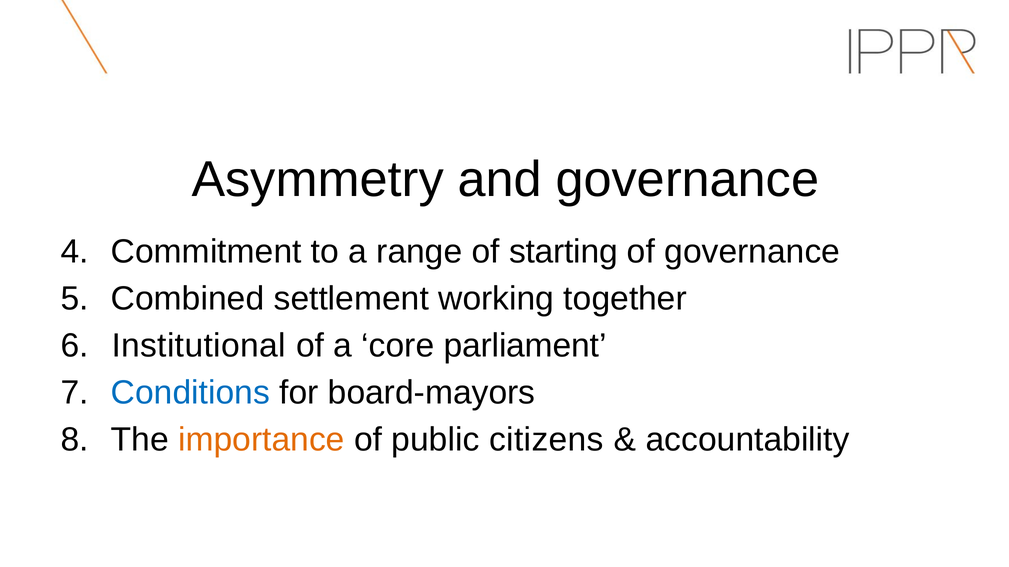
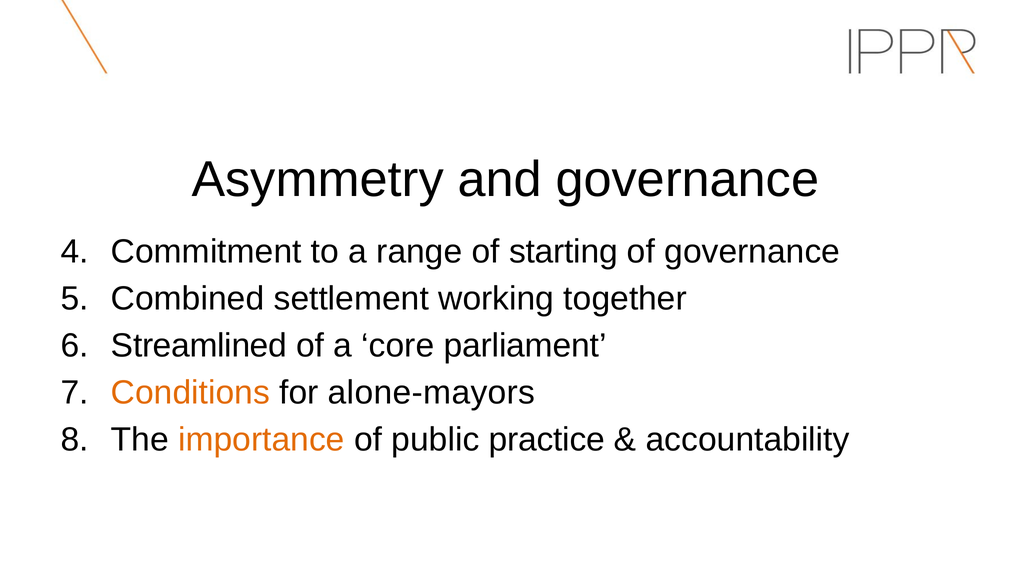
Institutional: Institutional -> Streamlined (199, 346)
Conditions colour: blue -> orange (190, 393)
board-mayors: board-mayors -> alone-mayors (431, 393)
citizens: citizens -> practice (547, 440)
